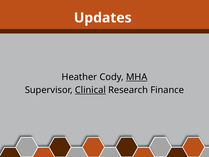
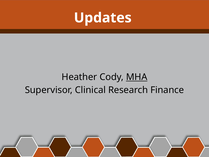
Clinical underline: present -> none (90, 90)
